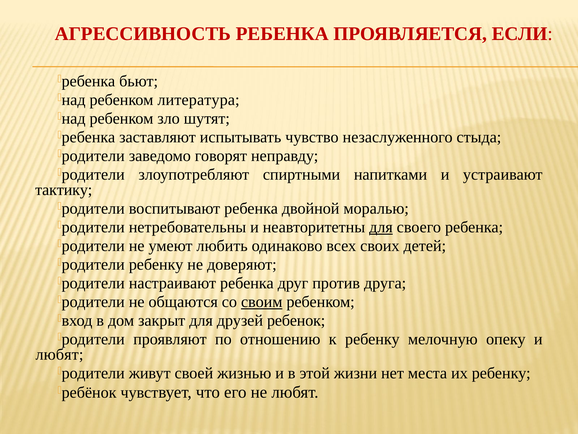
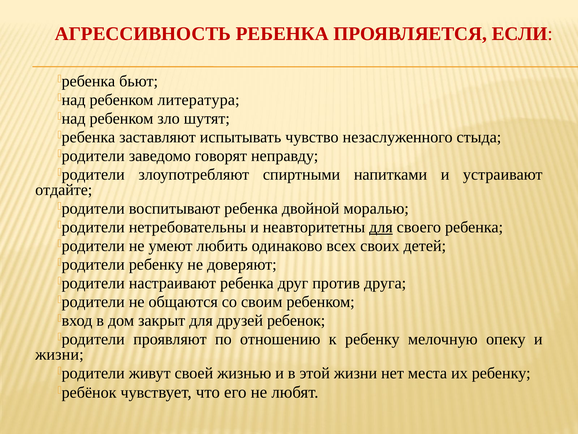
тактику: тактику -> отдайте (64, 190)
своим underline: present -> none (262, 301)
любят: любят -> жизни (59, 354)
